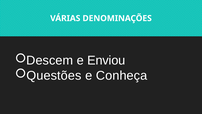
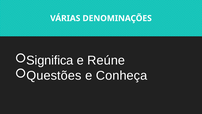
Descem: Descem -> Significa (50, 60)
Enviou: Enviou -> Reúne (106, 60)
